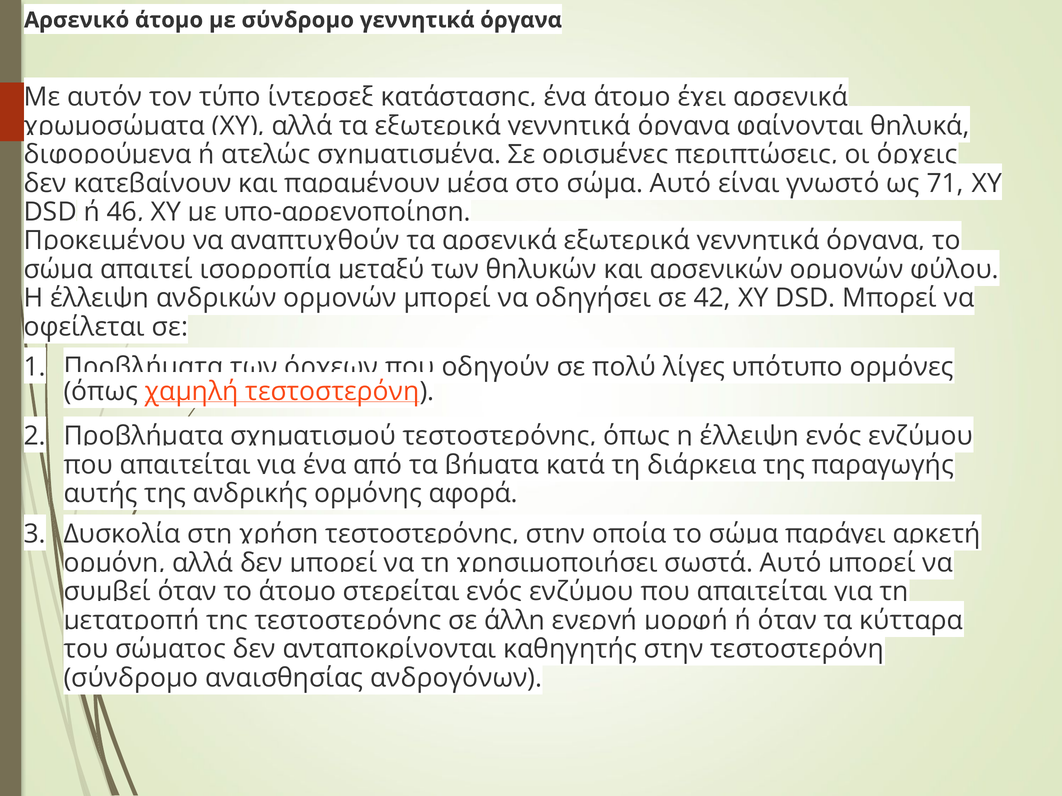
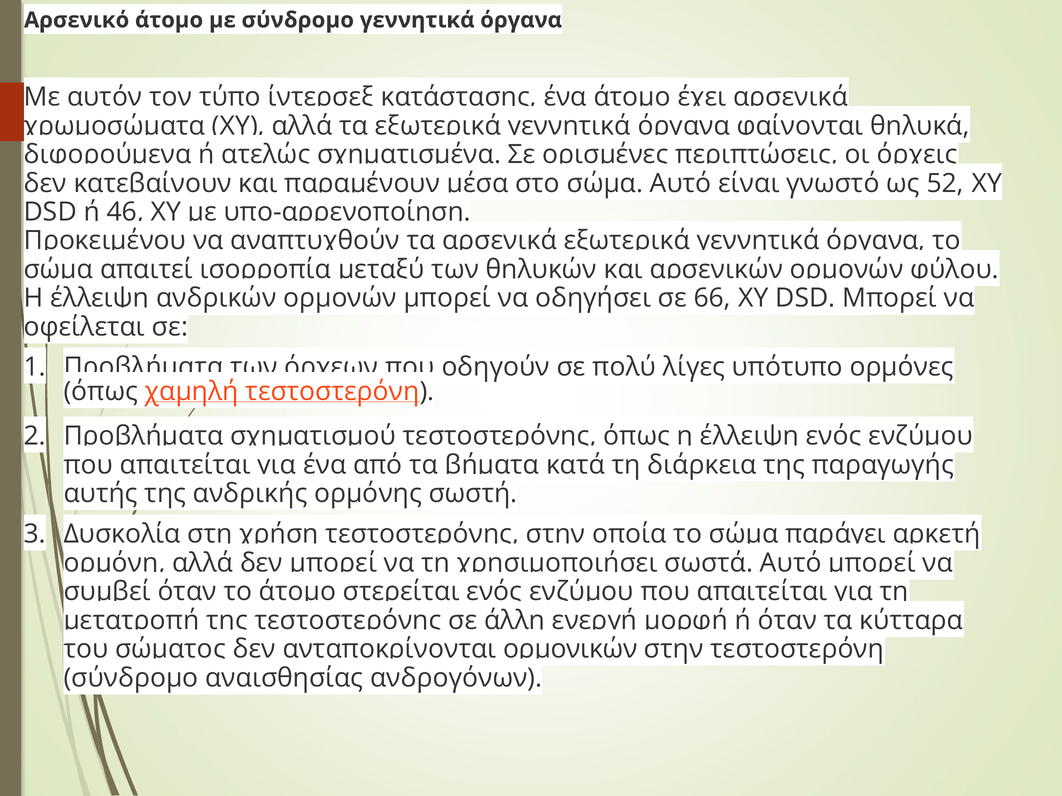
71: 71 -> 52 (945, 183)
42: 42 -> 66 (712, 298)
αφορά: αφορά -> σωστή (473, 494)
καθηγητής: καθηγητής -> ορμονικών (570, 650)
